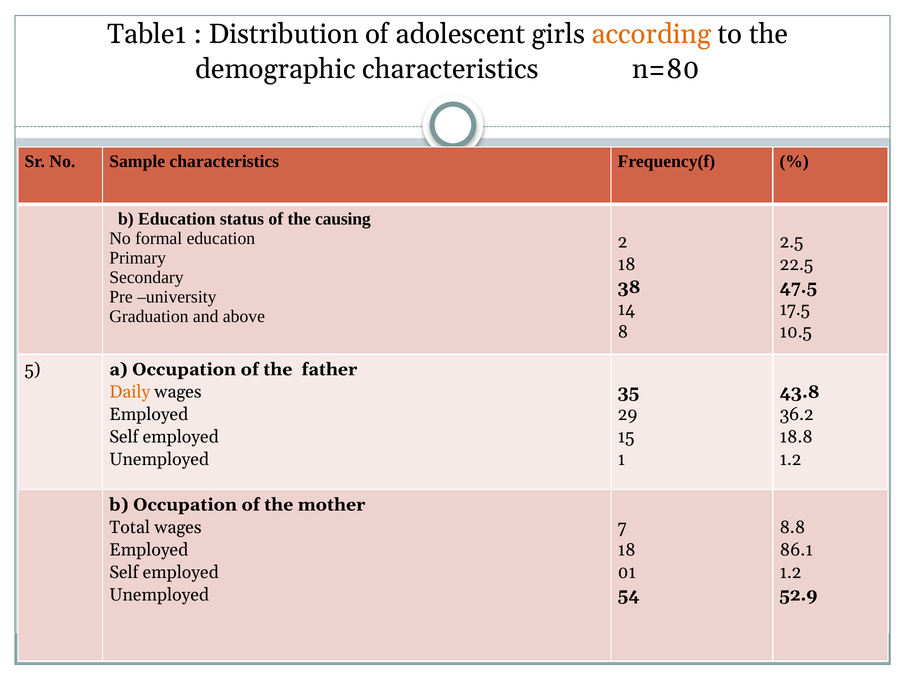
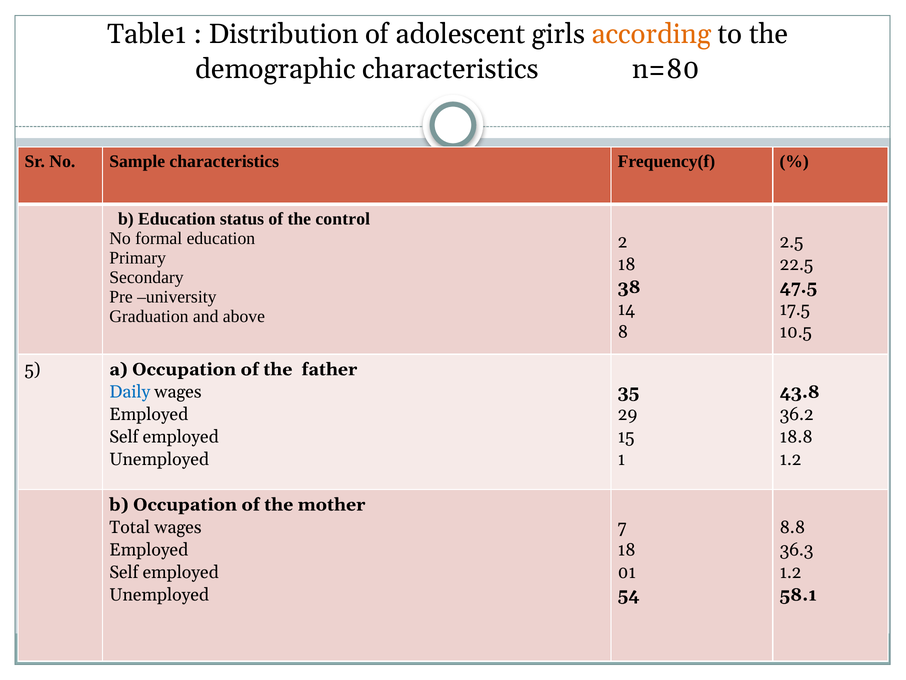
causing: causing -> control (343, 219)
Daily colour: orange -> blue (130, 392)
86.1: 86.1 -> 36.3 (796, 549)
52.9: 52.9 -> 58.1 (798, 594)
